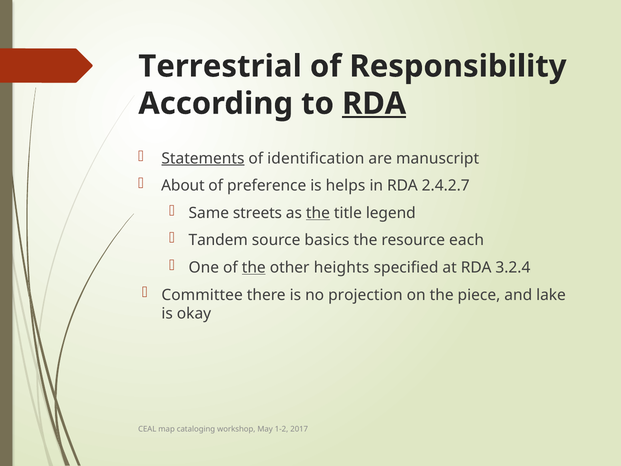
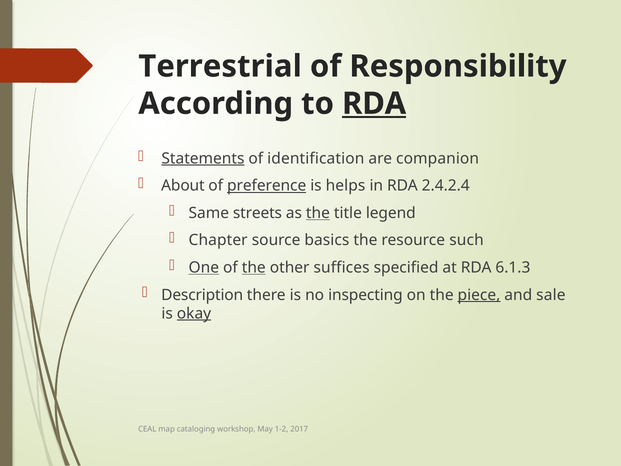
manuscript: manuscript -> companion (438, 158)
preference underline: none -> present (267, 186)
2.4.2.7: 2.4.2.7 -> 2.4.2.4 (446, 186)
Tandem: Tandem -> Chapter (218, 240)
each: each -> such (467, 240)
One underline: none -> present (204, 267)
heights: heights -> suffices (342, 267)
3.2.4: 3.2.4 -> 6.1.3 (513, 267)
Committee: Committee -> Description (202, 295)
projection: projection -> inspecting (365, 295)
piece underline: none -> present (479, 295)
lake: lake -> sale (551, 295)
okay underline: none -> present (194, 313)
